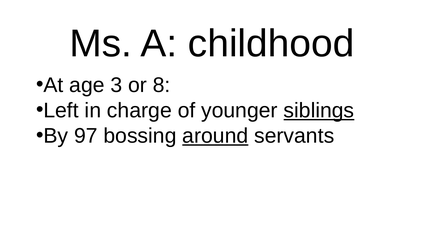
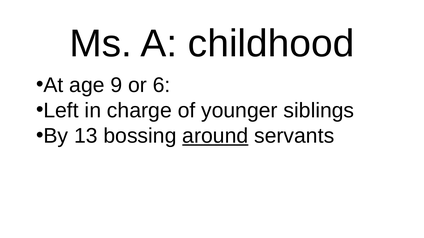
3: 3 -> 9 (116, 85)
8: 8 -> 6 (162, 85)
siblings underline: present -> none (319, 111)
97: 97 -> 13 (86, 136)
